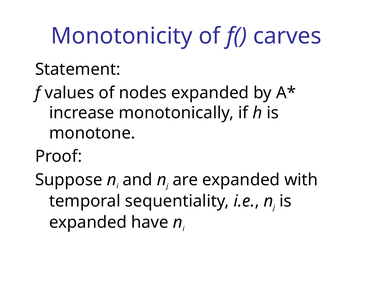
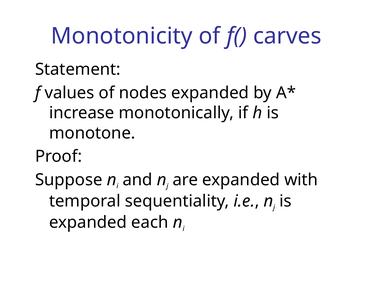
have: have -> each (150, 222)
